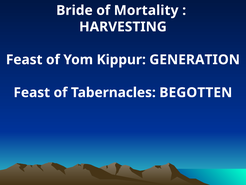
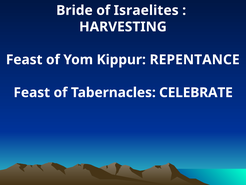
Mortality: Mortality -> Israelites (146, 10)
GENERATION: GENERATION -> REPENTANCE (195, 60)
BEGOTTEN: BEGOTTEN -> CELEBRATE (196, 92)
